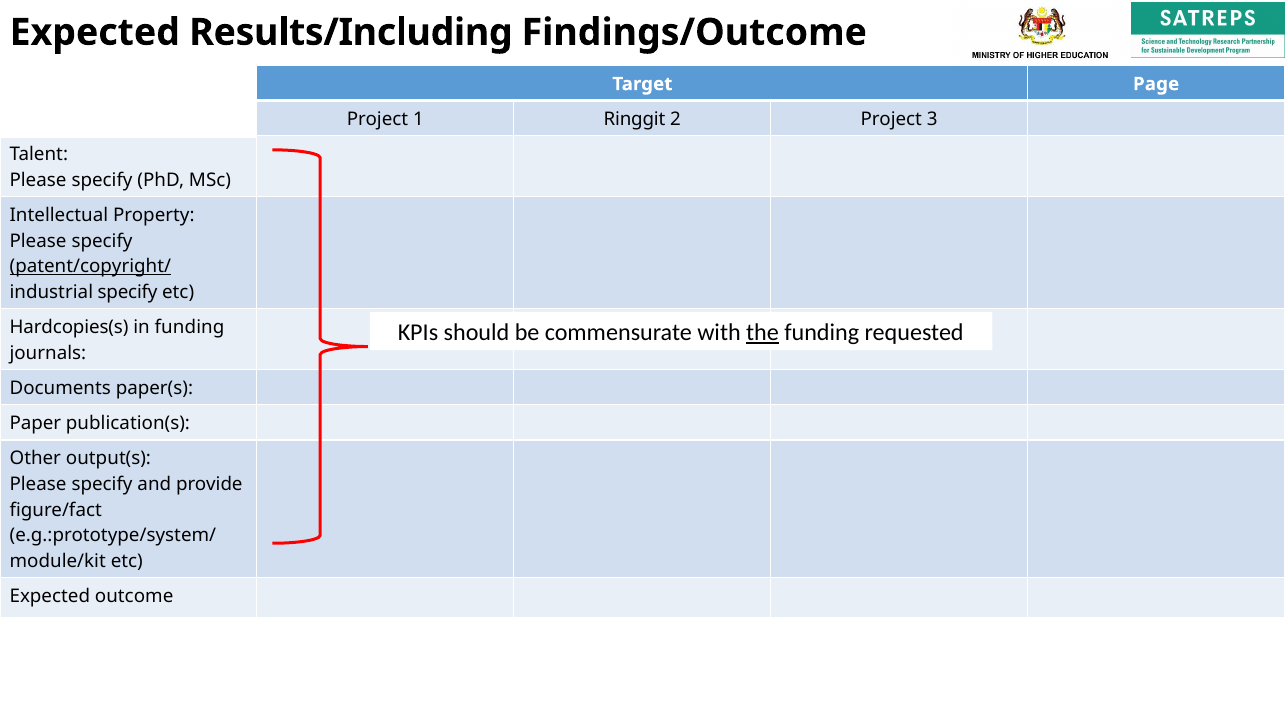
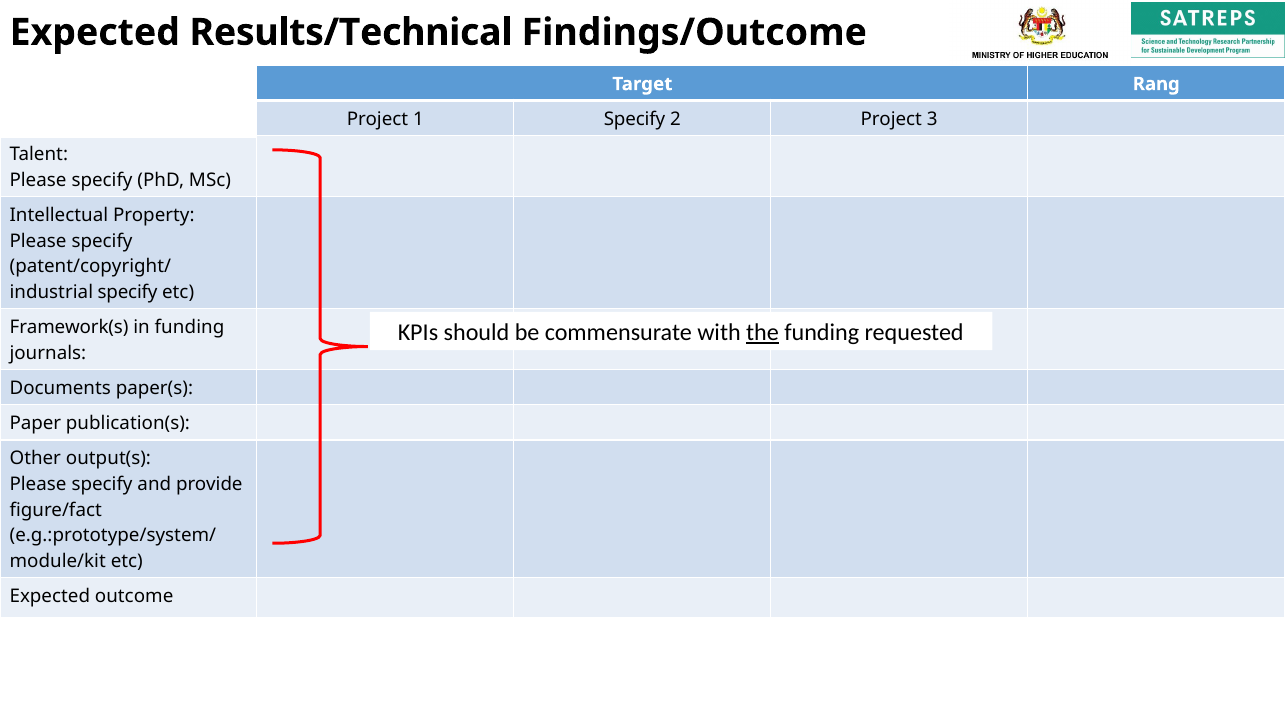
Results/Including: Results/Including -> Results/Technical (351, 32)
Page: Page -> Rang (1156, 84)
1 Ringgit: Ringgit -> Specify (635, 119)
patent/copyright/ underline: present -> none (90, 267)
Hardcopies(s: Hardcopies(s -> Framework(s (69, 327)
